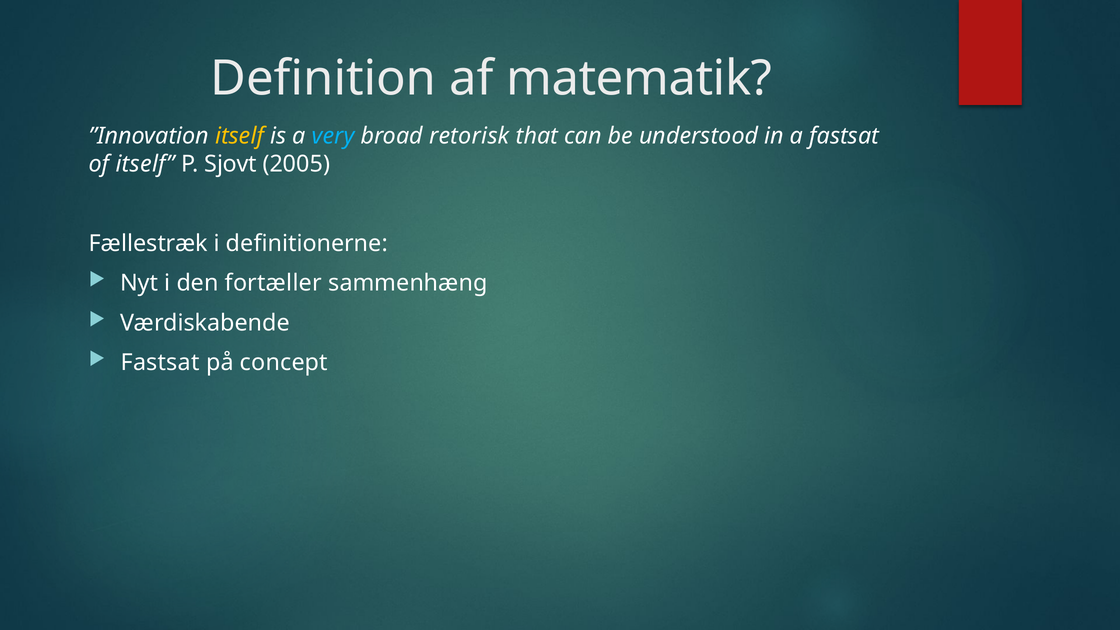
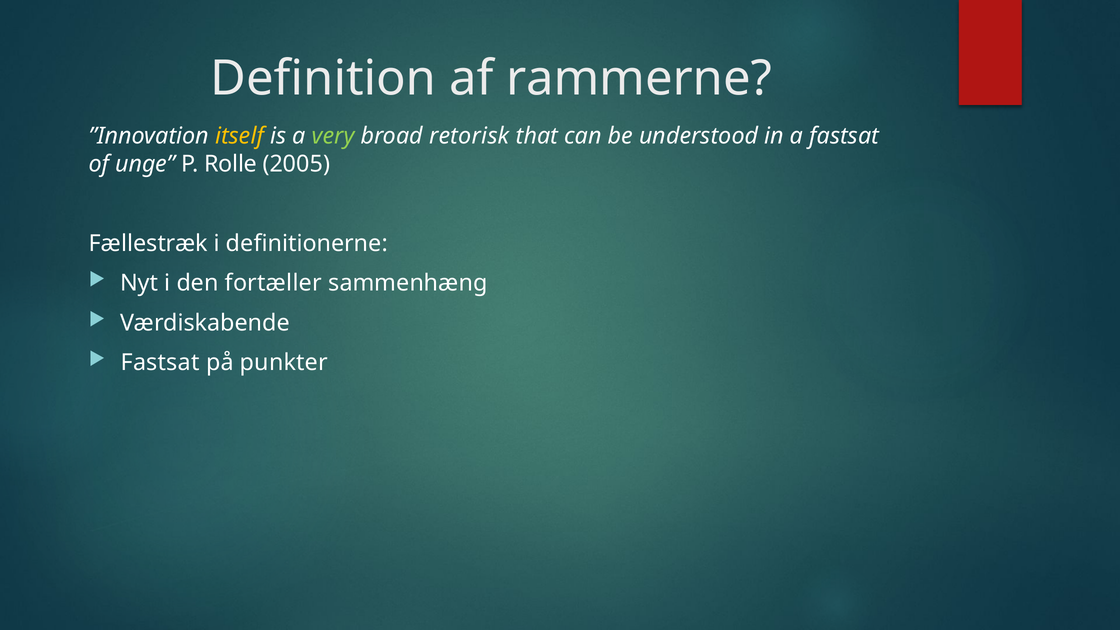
matematik: matematik -> rammerne (639, 79)
very colour: light blue -> light green (333, 136)
of itself: itself -> unge (145, 164)
Sjovt: Sjovt -> Rolle (231, 164)
concept: concept -> punkter (284, 362)
